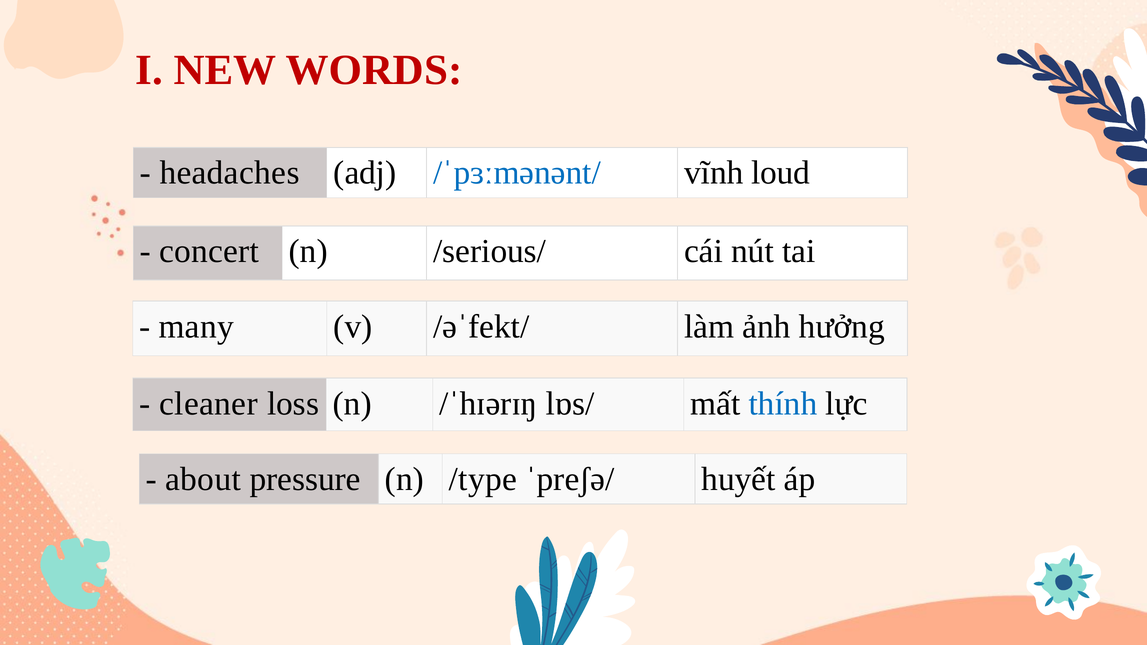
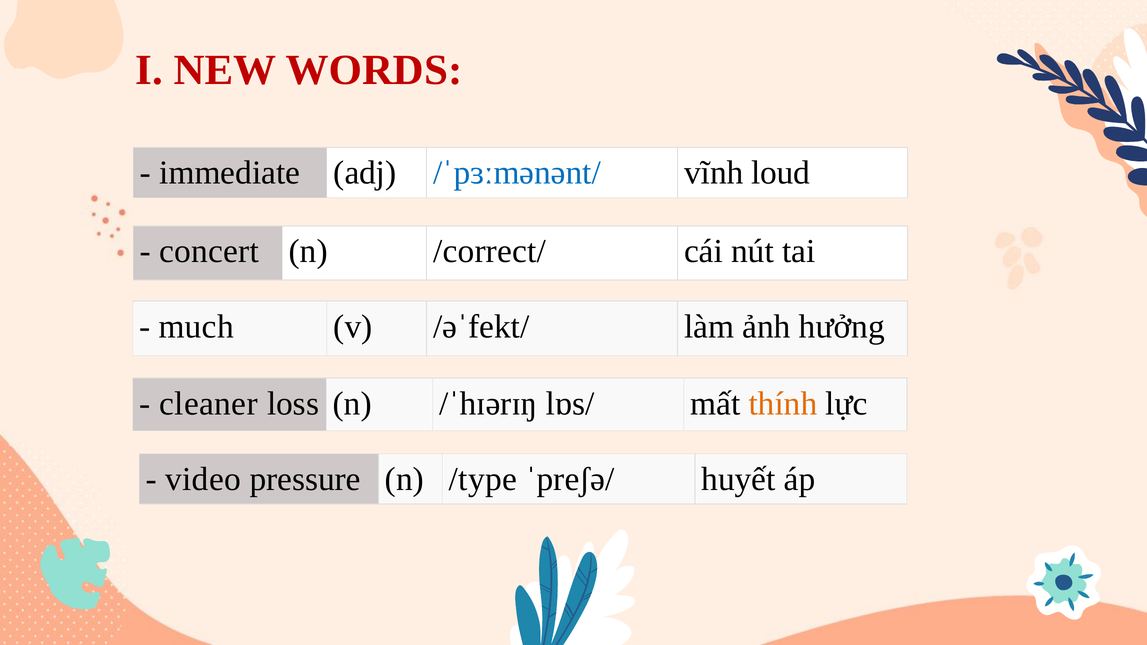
headaches: headaches -> immediate (230, 173)
/serious/: /serious/ -> /correct/ (490, 251)
many: many -> much (196, 327)
thính colour: blue -> orange (783, 404)
about: about -> video (203, 479)
